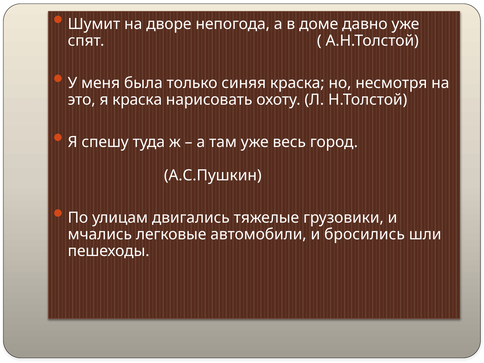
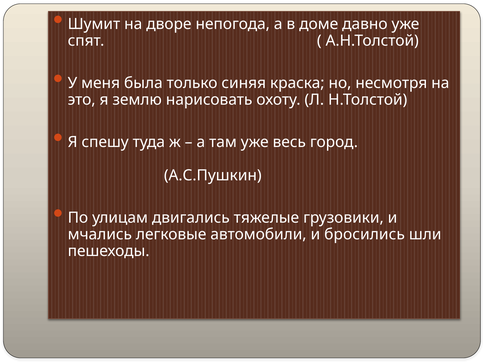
я краска: краска -> землю (137, 100)
